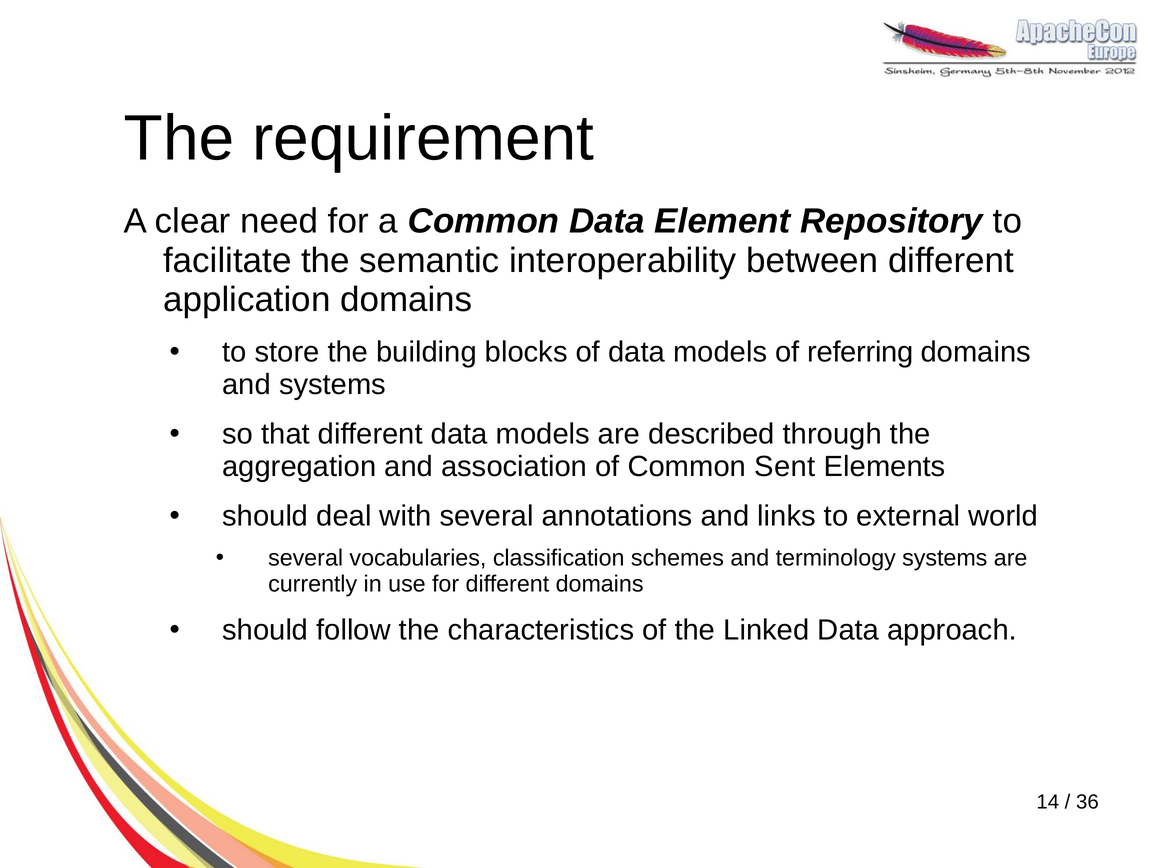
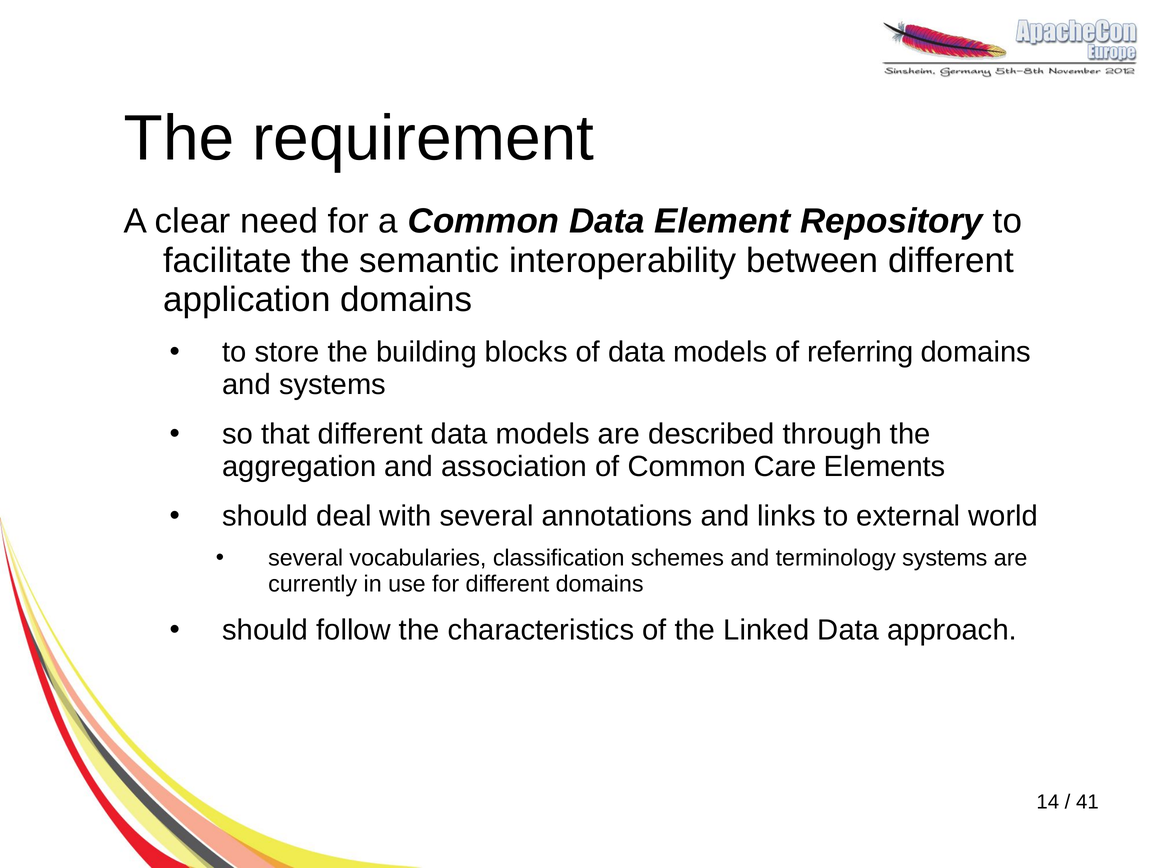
Sent: Sent -> Care (785, 466)
36: 36 -> 41 (1087, 802)
